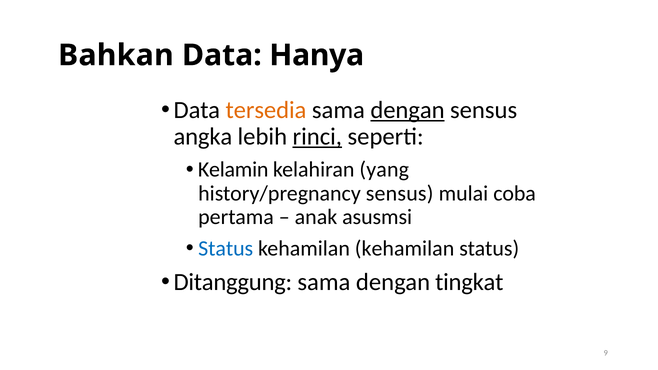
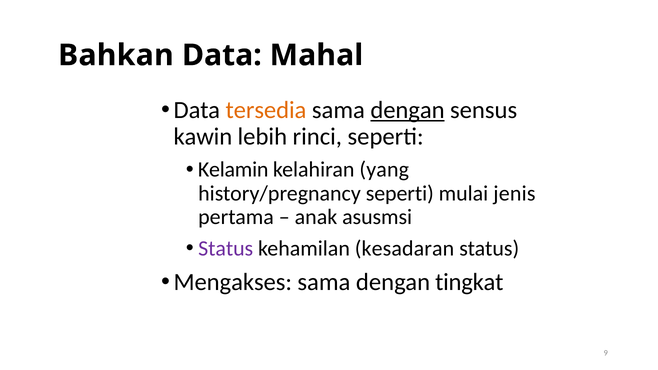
Hanya: Hanya -> Mahal (316, 55)
angka: angka -> kawin (203, 137)
rinci underline: present -> none (317, 137)
history/pregnancy sensus: sensus -> seperti (400, 193)
coba: coba -> jenis (514, 193)
Status colour: blue -> purple (226, 249)
kehamilan kehamilan: kehamilan -> kesadaran (405, 249)
Ditanggung: Ditanggung -> Mengakses (233, 282)
